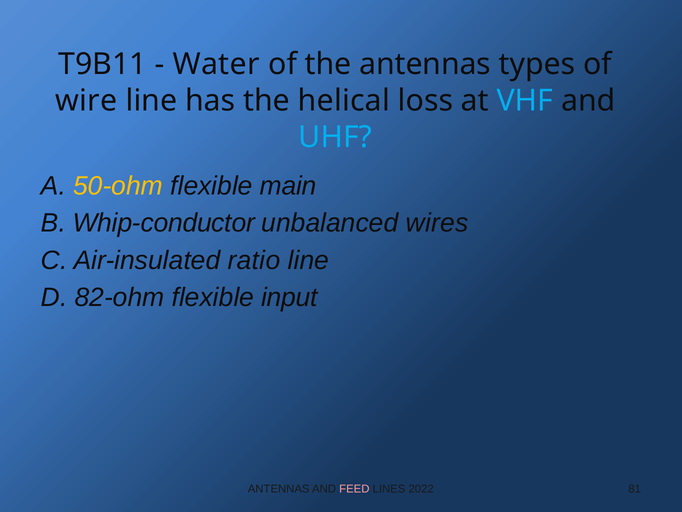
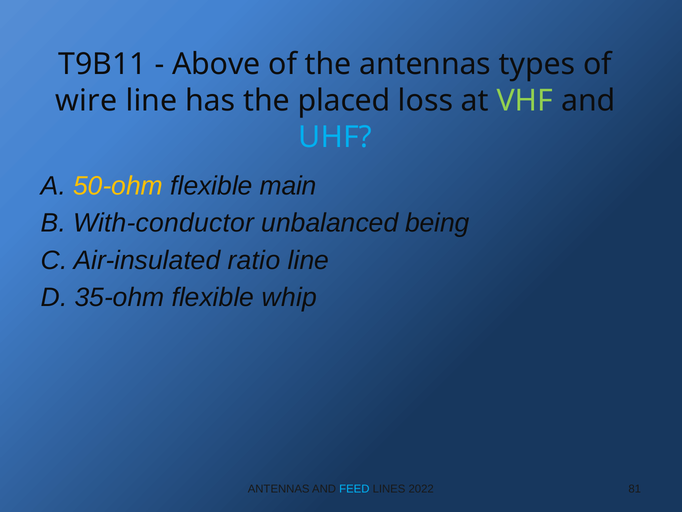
Water: Water -> Above (216, 64)
helical: helical -> placed (344, 101)
VHF colour: light blue -> light green (525, 101)
Whip-conductor: Whip-conductor -> With-conductor (164, 223)
wires: wires -> being (437, 223)
82-ohm: 82-ohm -> 35-ohm (120, 297)
input: input -> whip (289, 297)
FEED colour: pink -> light blue (354, 488)
